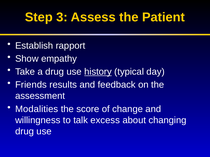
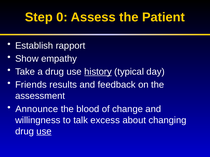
3: 3 -> 0 (62, 17)
Modalities: Modalities -> Announce (37, 109)
score: score -> blood (88, 109)
use underline: none -> present (44, 132)
